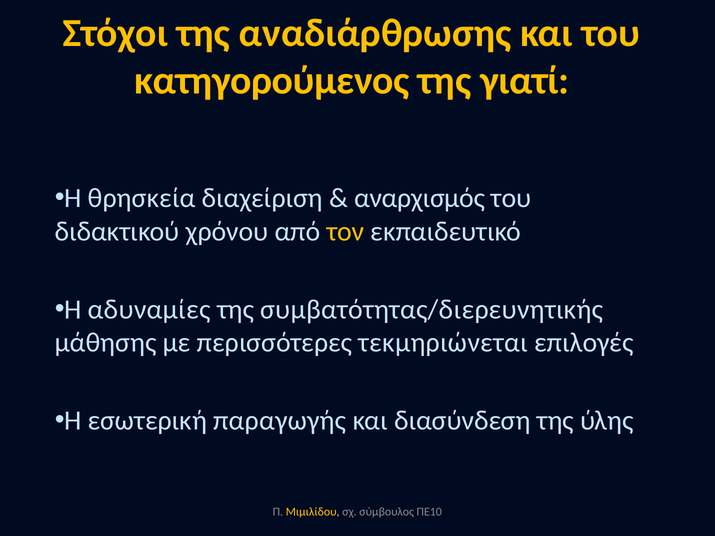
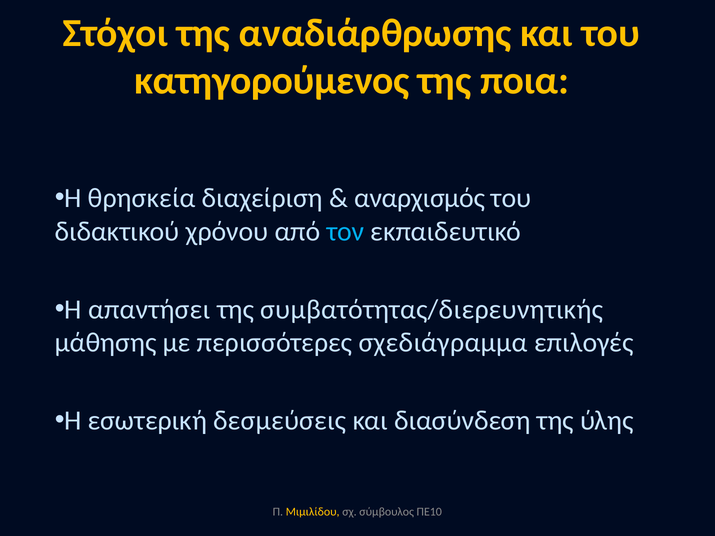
γιατί: γιατί -> ποια (525, 81)
τον colour: yellow -> light blue (345, 232)
αδυναμίες: αδυναμίες -> απαντήσει (149, 310)
τεκμηριώνεται: τεκμηριώνεται -> σχεδιάγραμμα (443, 343)
παραγωγής: παραγωγής -> δεσμεύσεις (280, 421)
